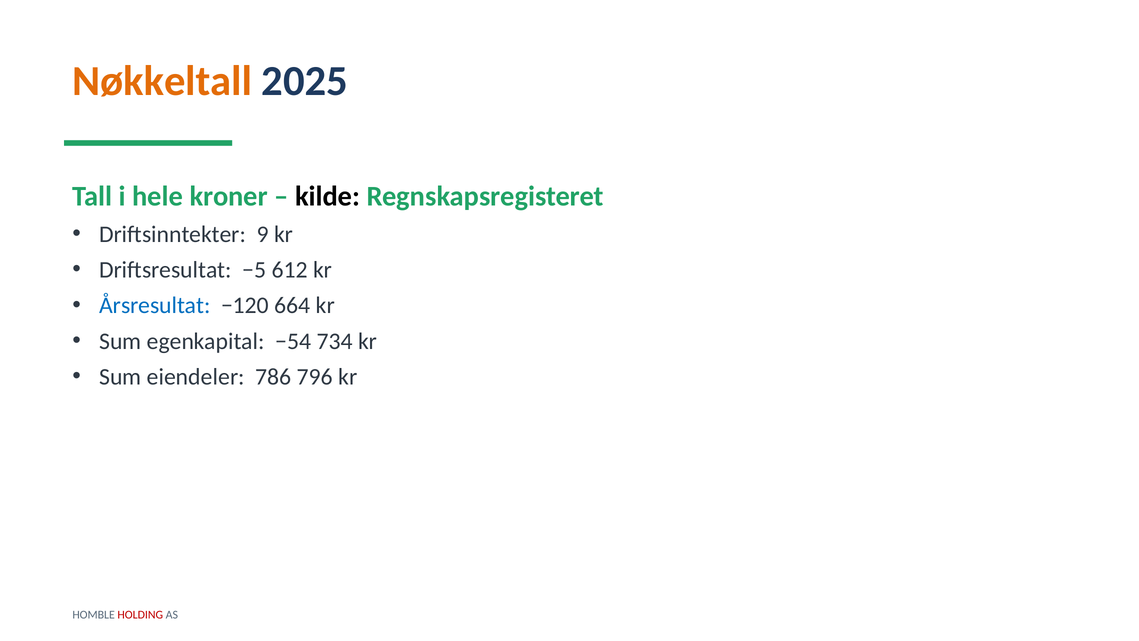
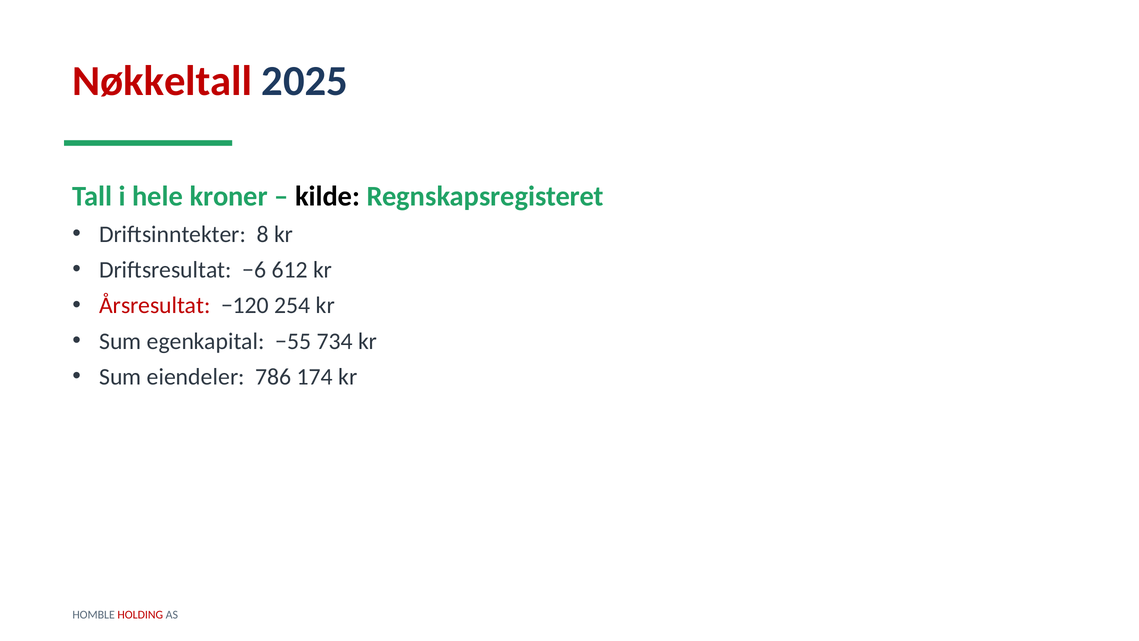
Nøkkeltall colour: orange -> red (162, 81)
9: 9 -> 8 (263, 234)
−5: −5 -> −6 (254, 270)
Årsresultat colour: blue -> red (155, 305)
664: 664 -> 254 (292, 305)
−54: −54 -> −55 (293, 341)
796: 796 -> 174 (315, 377)
